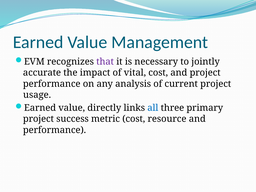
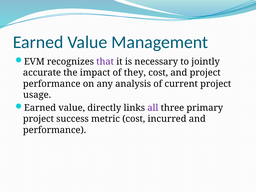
vital: vital -> they (135, 73)
all colour: blue -> purple (153, 108)
resource: resource -> incurred (167, 119)
